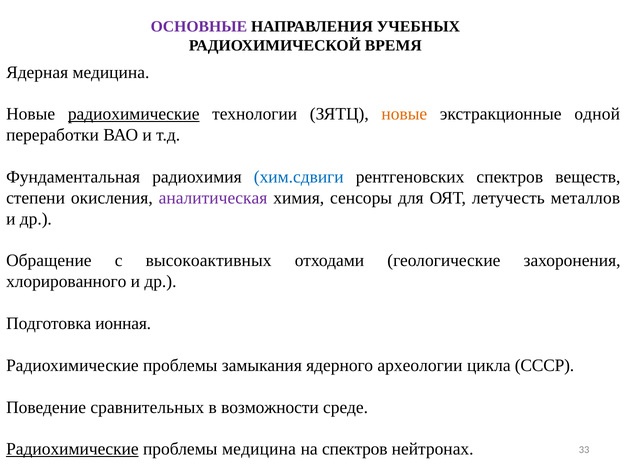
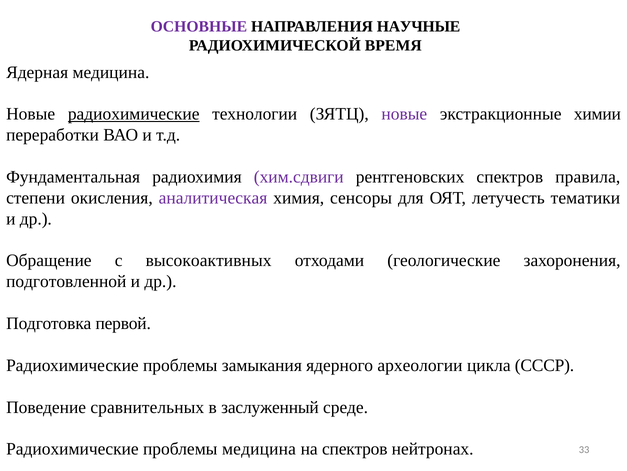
УЧЕБНЫХ: УЧЕБНЫХ -> НАУЧНЫЕ (419, 26)
новые colour: orange -> purple (404, 114)
одной: одной -> химии (597, 114)
хим.сдвиги colour: blue -> purple (299, 177)
веществ: веществ -> правила (588, 177)
металлов: металлов -> тематики (585, 198)
хлорированного: хлорированного -> подготовленной (66, 281)
ионная: ионная -> первой (123, 323)
возможности: возможности -> заслуженный (270, 407)
Радиохимические underline: present -> none (72, 448)
